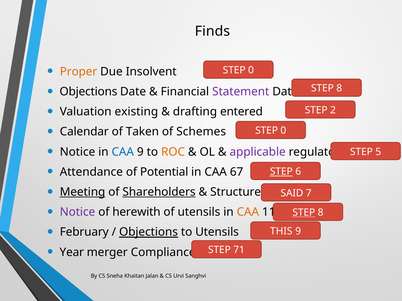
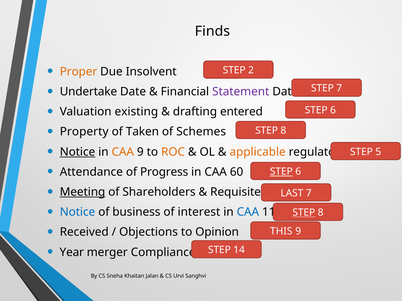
0: 0 -> 2 (251, 70)
Objections: Objections -> Undertake (88, 92)
8: 8 -> 7 (339, 88)
2: 2 -> 6 (333, 110)
Calendar: Calendar -> Property (84, 132)
0: 0 -> 8 (283, 131)
Notice underline: none -> present (78, 152)
CAA colour: blue -> orange (123, 152)
applicable colour: purple -> orange (258, 152)
Potential: Potential -> Progress (164, 172)
67: 67 -> 60 (237, 172)
Shareholders underline: present -> none (159, 192)
Structure: Structure -> Requisite (236, 192)
SAID: SAID -> LAST (292, 193)
Notice colour: purple -> blue (78, 212)
herewith: herewith -> business (136, 212)
of utensils: utensils -> interest (199, 212)
CAA colour: orange -> blue (248, 212)
February: February -> Received (84, 233)
Objections underline: present -> none (149, 233)
to Utensils: Utensils -> Opinion (217, 233)
71: 71 -> 14 (239, 250)
